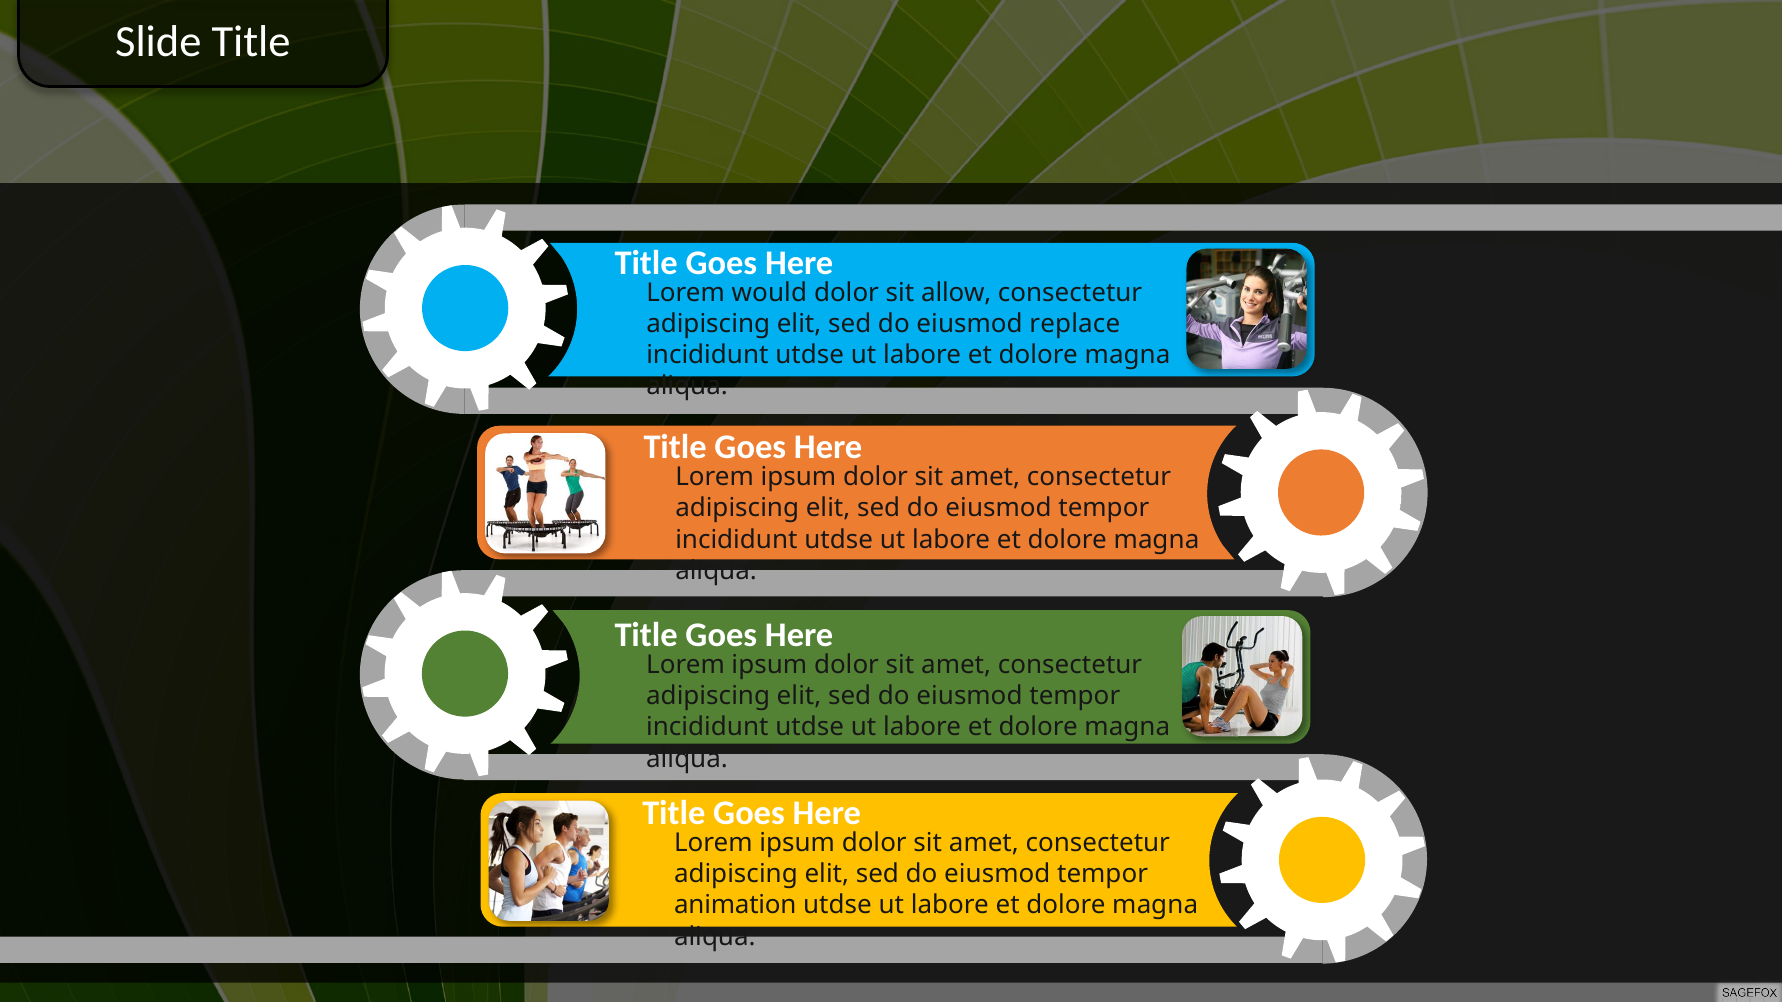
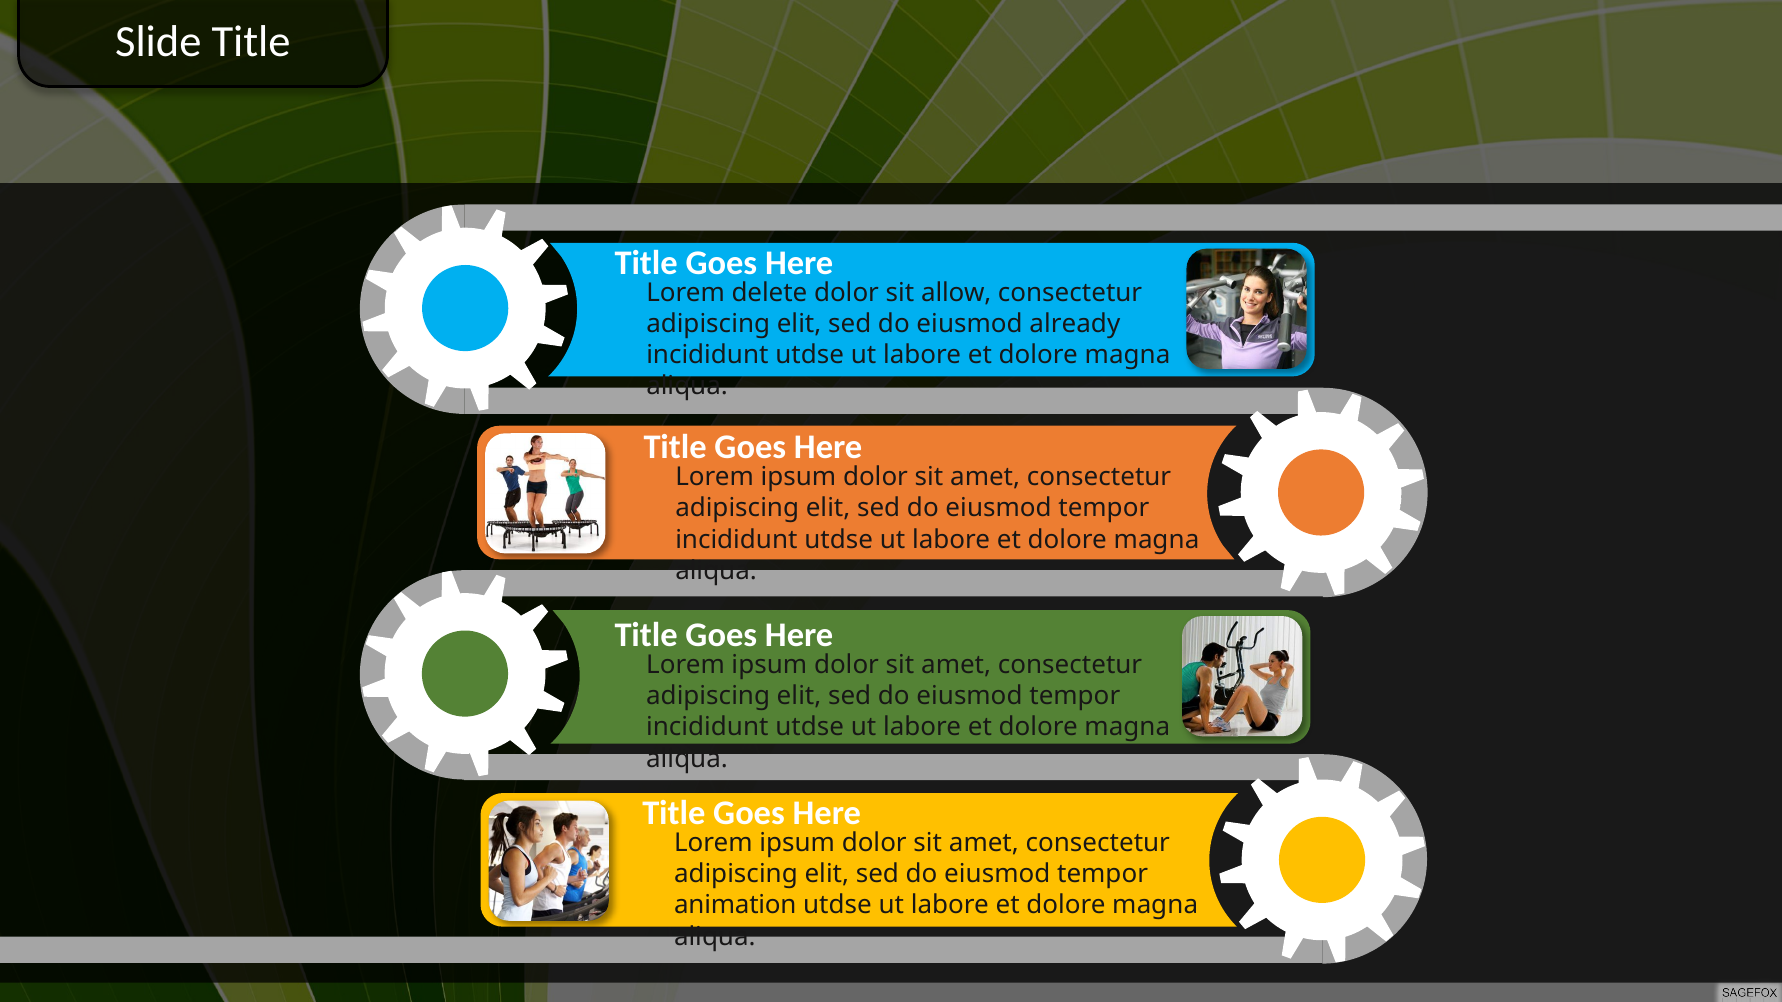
would: would -> delete (769, 293)
replace: replace -> already (1075, 324)
